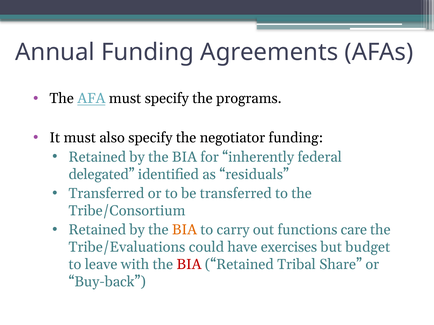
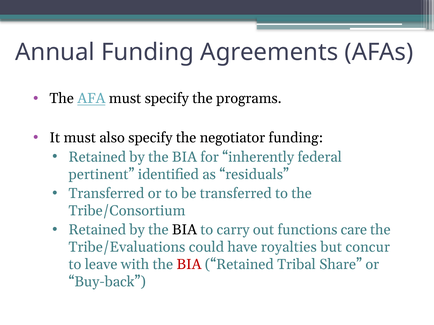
delegated: delegated -> pertinent (101, 175)
BIA colour: orange -> black (184, 230)
exercises: exercises -> royalties (289, 248)
budget: budget -> concur (368, 248)
